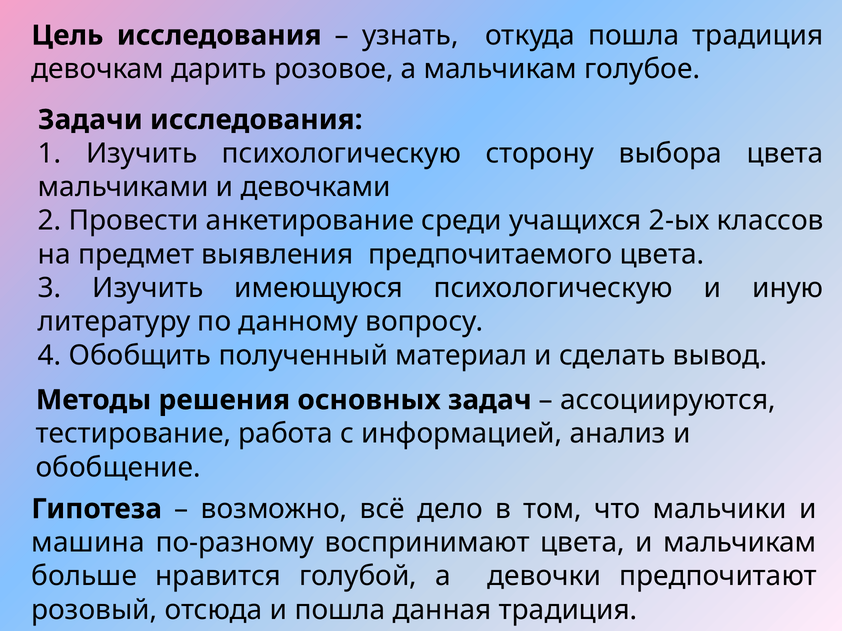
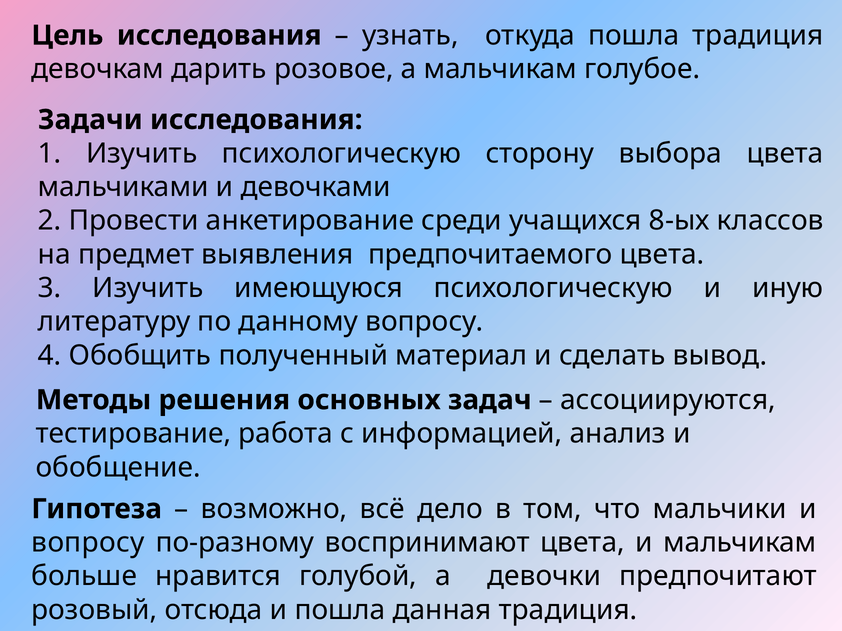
2-ых: 2-ых -> 8-ых (679, 221)
машина: машина -> вопросу (88, 543)
